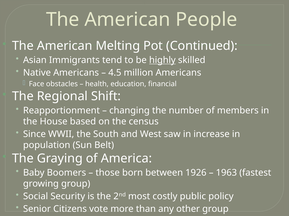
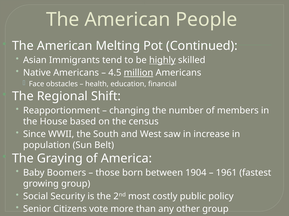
million underline: none -> present (138, 73)
1926: 1926 -> 1904 (196, 173)
1963: 1963 -> 1961 (226, 173)
